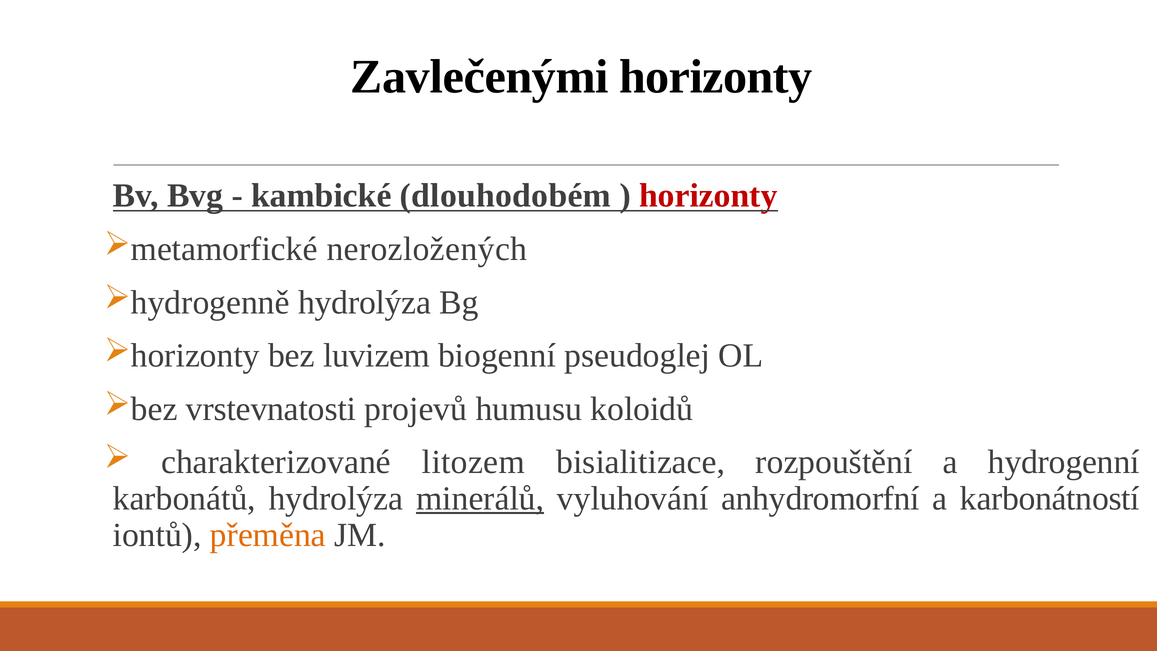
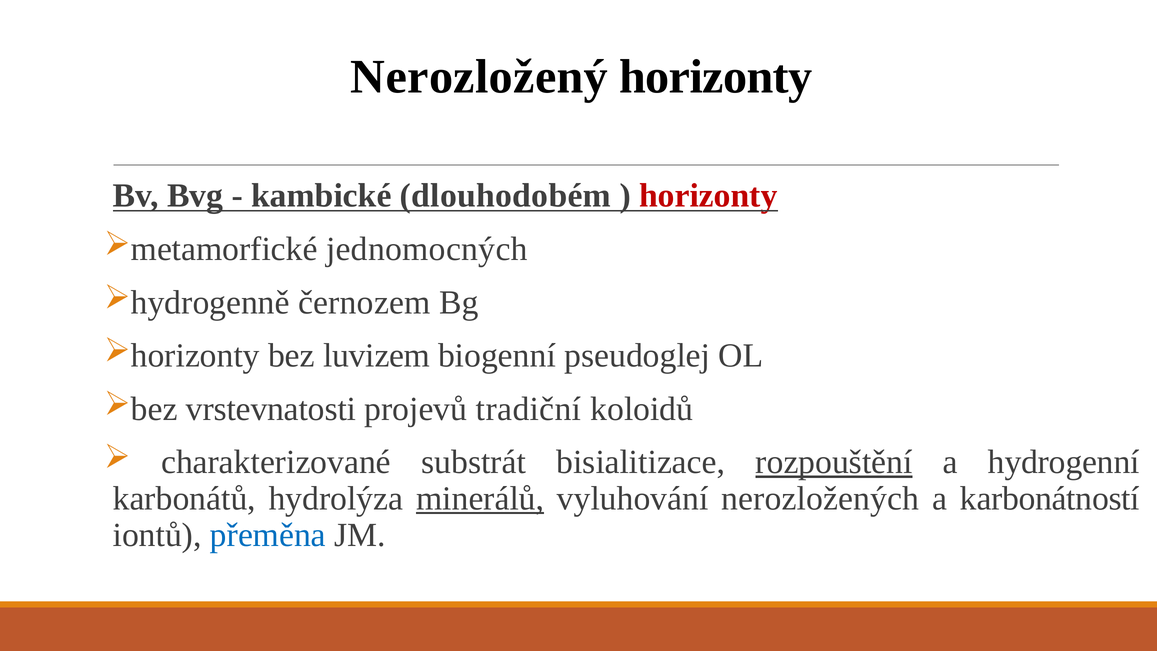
Zavlečenými: Zavlečenými -> Nerozložený (479, 77)
nerozložených: nerozložených -> jednomocných (427, 249)
hydrolýza: hydrolýza -> černozem (364, 302)
humusu: humusu -> tradiční (529, 409)
litozem: litozem -> substrát (474, 462)
rozpouštění underline: none -> present (834, 462)
anhydromorfní: anhydromorfní -> nerozložených (820, 498)
přeměna colour: orange -> blue (268, 535)
